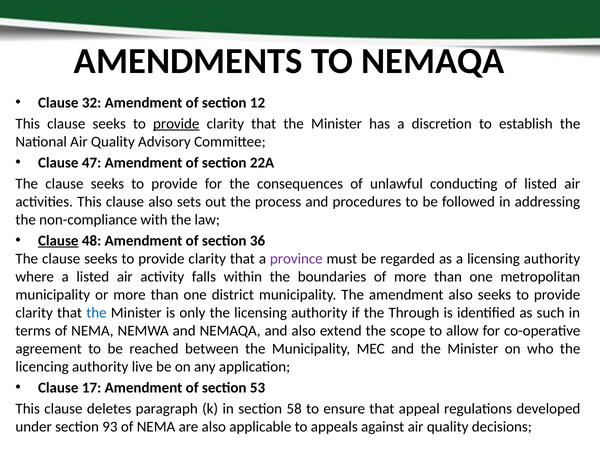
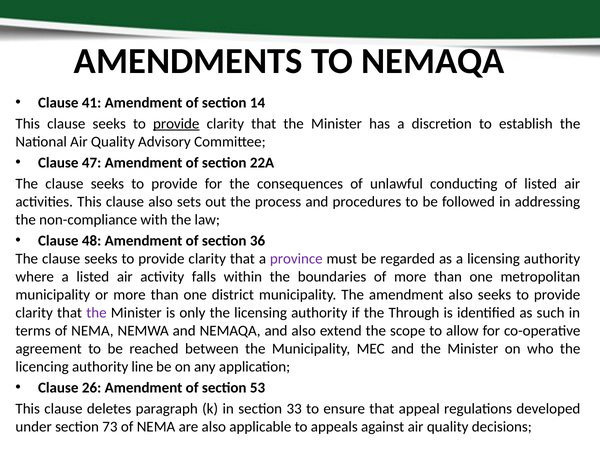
32: 32 -> 41 (92, 103)
12: 12 -> 14 (258, 103)
Clause underline: present -> none (58, 241)
the colour: blue -> purple (96, 313)
live: live -> line (142, 367)
17: 17 -> 26 (92, 388)
58: 58 -> 33 (294, 409)
93: 93 -> 73 (110, 427)
